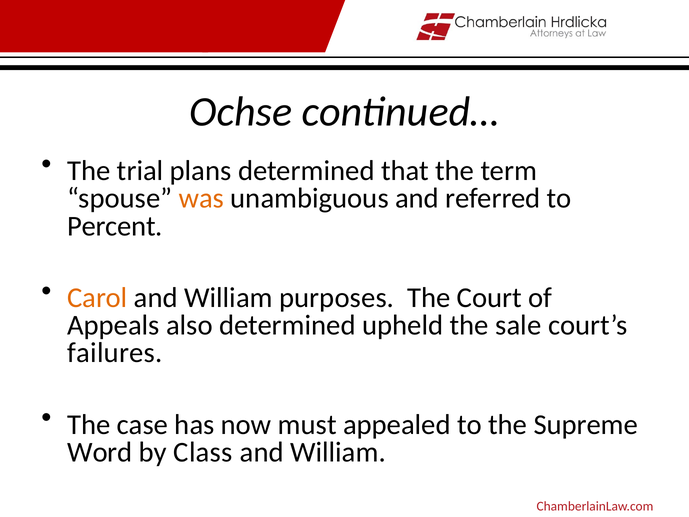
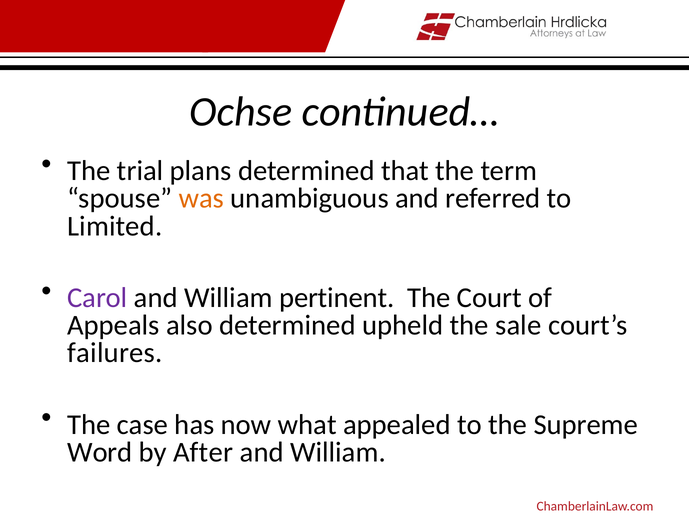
Percent: Percent -> Limited (115, 226)
Carol colour: orange -> purple (97, 298)
purposes: purposes -> pertinent (337, 298)
must: must -> what (307, 425)
Class: Class -> After (203, 452)
